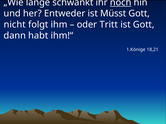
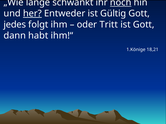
her underline: none -> present (32, 14)
Müsst: Müsst -> Gültig (113, 14)
nicht: nicht -> jedes (15, 25)
